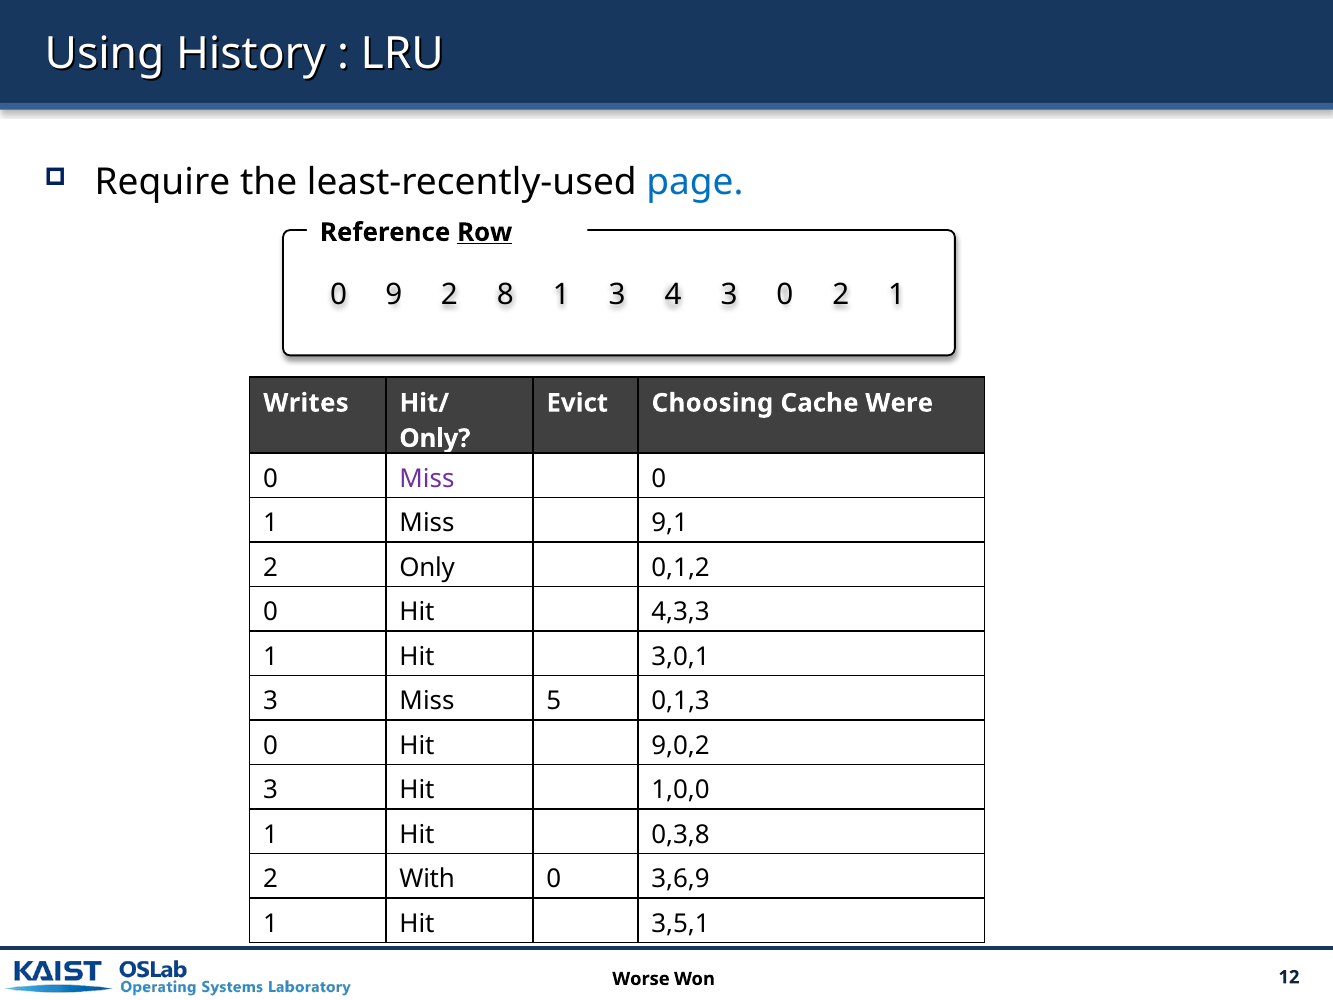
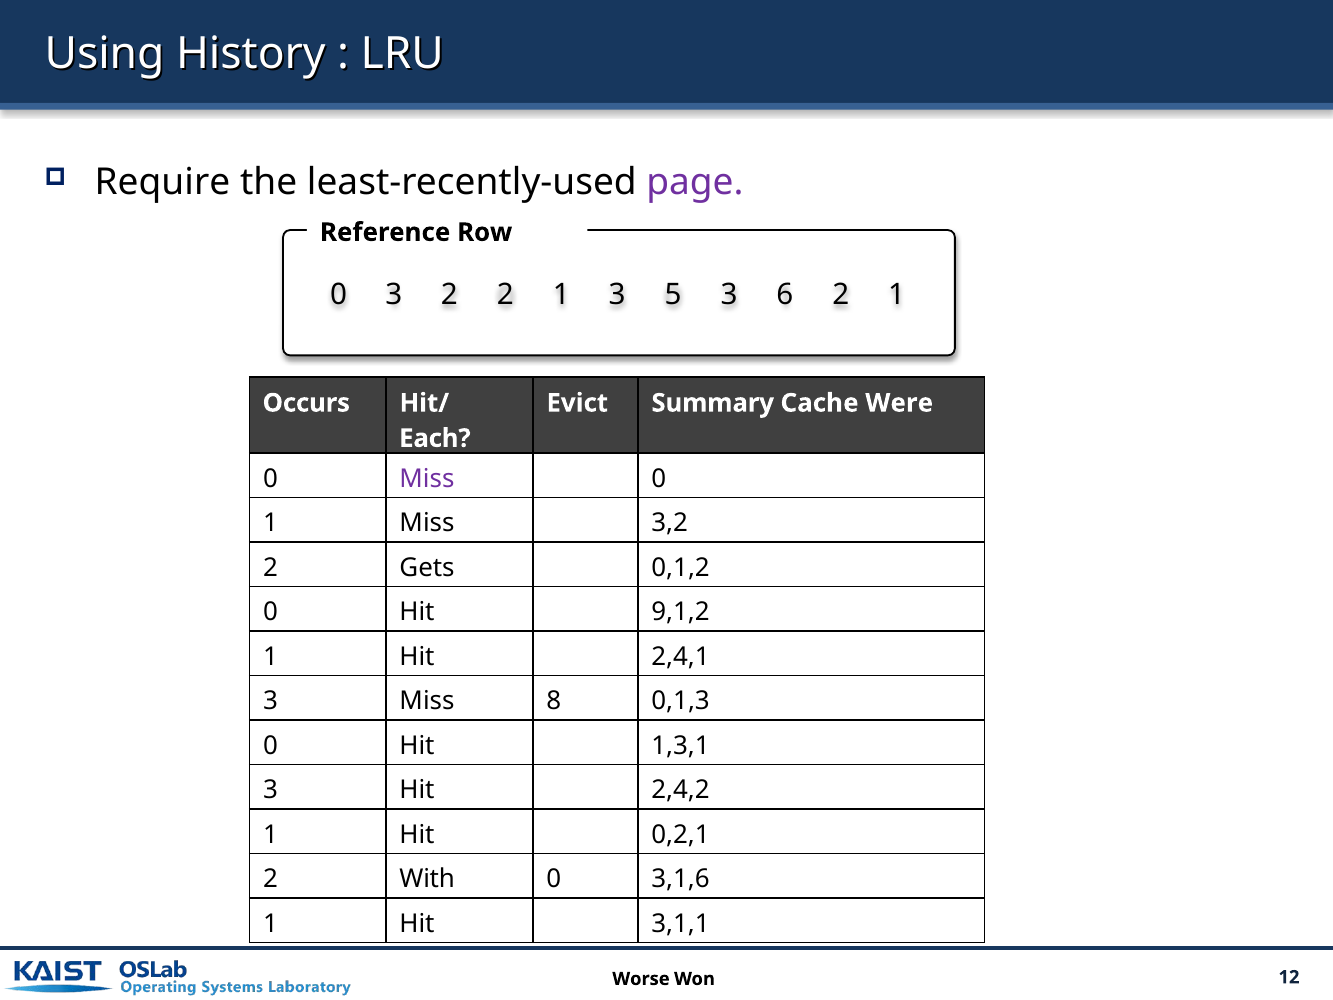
page colour: blue -> purple (695, 182)
Row underline: present -> none (485, 232)
0 9: 9 -> 3 (394, 295)
2 8: 8 -> 2 (505, 295)
4: 4 -> 5 (673, 295)
3 0: 0 -> 6 (785, 295)
Writes: Writes -> Occurs (306, 403)
Choosing: Choosing -> Summary (713, 403)
Only: Only -> Each (435, 438)
9,1: 9,1 -> 3,2 (670, 523)
2 Only: Only -> Gets (427, 568)
4,3,3: 4,3,3 -> 9,1,2 (681, 612)
3,0,1: 3,0,1 -> 2,4,1 (681, 657)
5: 5 -> 8 (554, 701)
9,0,2: 9,0,2 -> 1,3,1 (681, 746)
1,0,0: 1,0,0 -> 2,4,2 (681, 790)
0,3,8: 0,3,8 -> 0,2,1 (681, 835)
3,6,9: 3,6,9 -> 3,1,6 (681, 879)
3,5,1: 3,5,1 -> 3,1,1 (681, 924)
